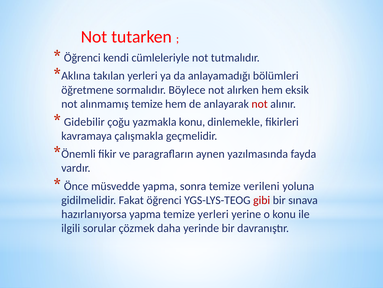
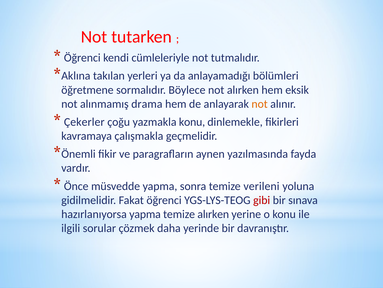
alınmamış temize: temize -> drama (147, 104)
not colour: red -> orange (260, 104)
Gidebilir: Gidebilir -> Çekerler (84, 122)
temize yerleri: yerleri -> alırken (213, 214)
